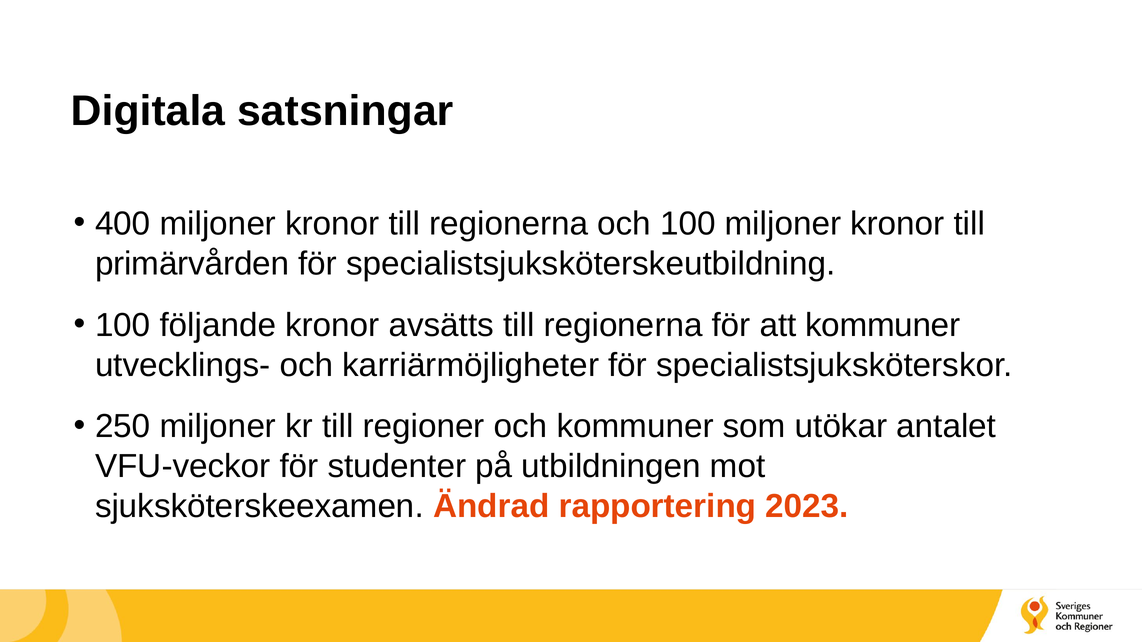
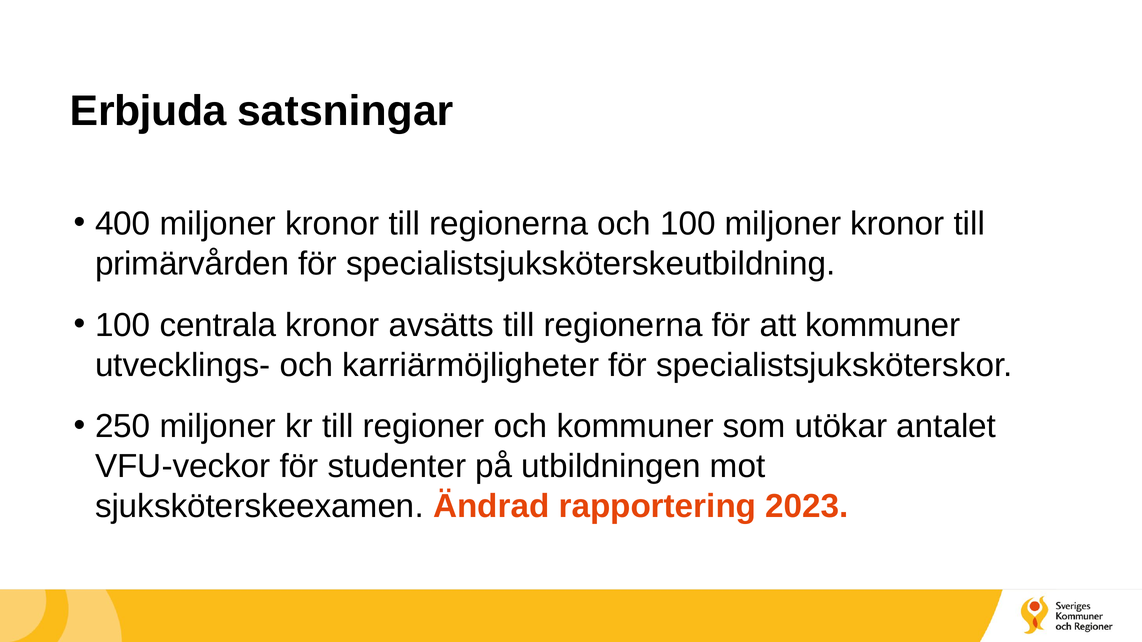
Digitala: Digitala -> Erbjuda (148, 111)
följande: följande -> centrala (218, 325)
